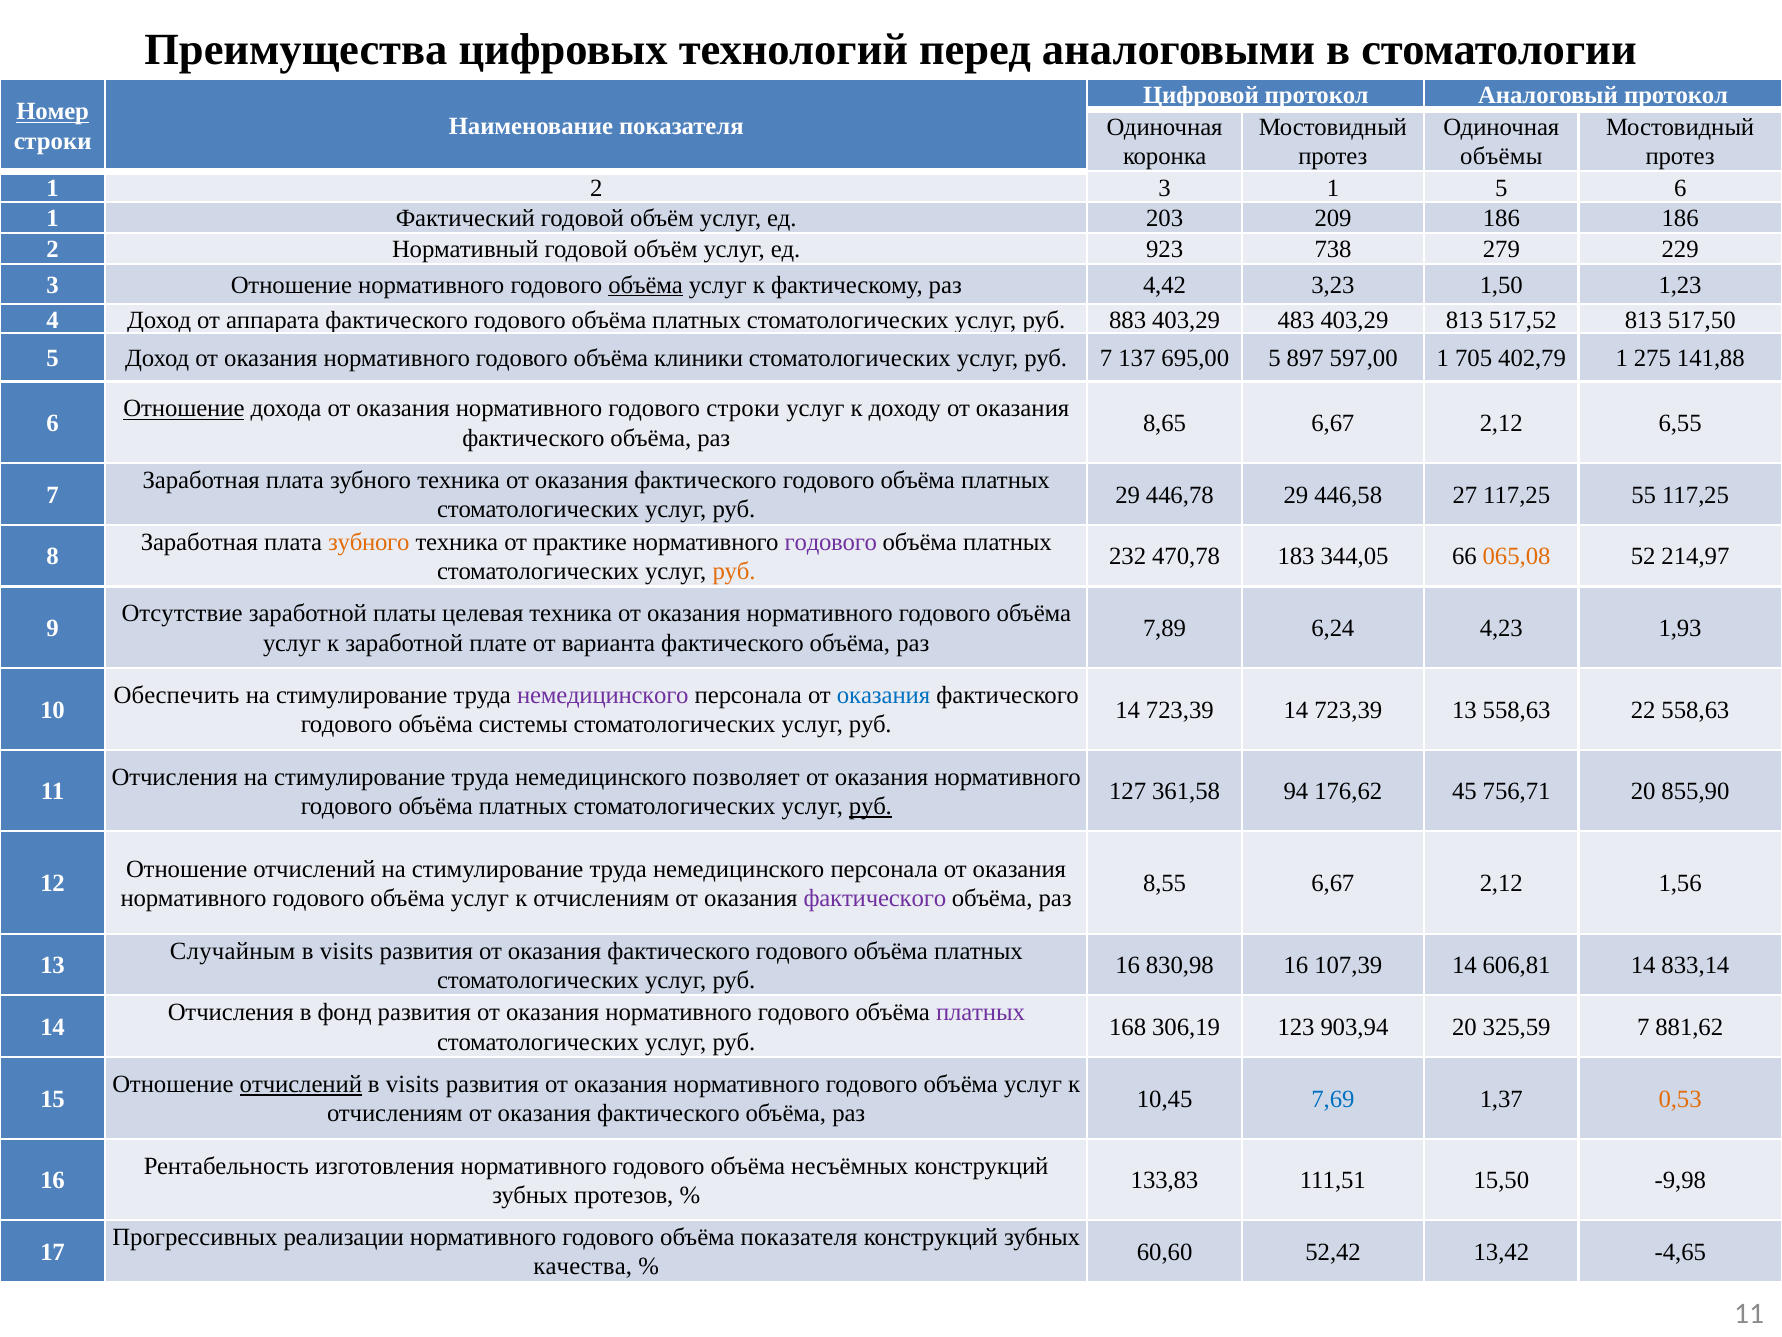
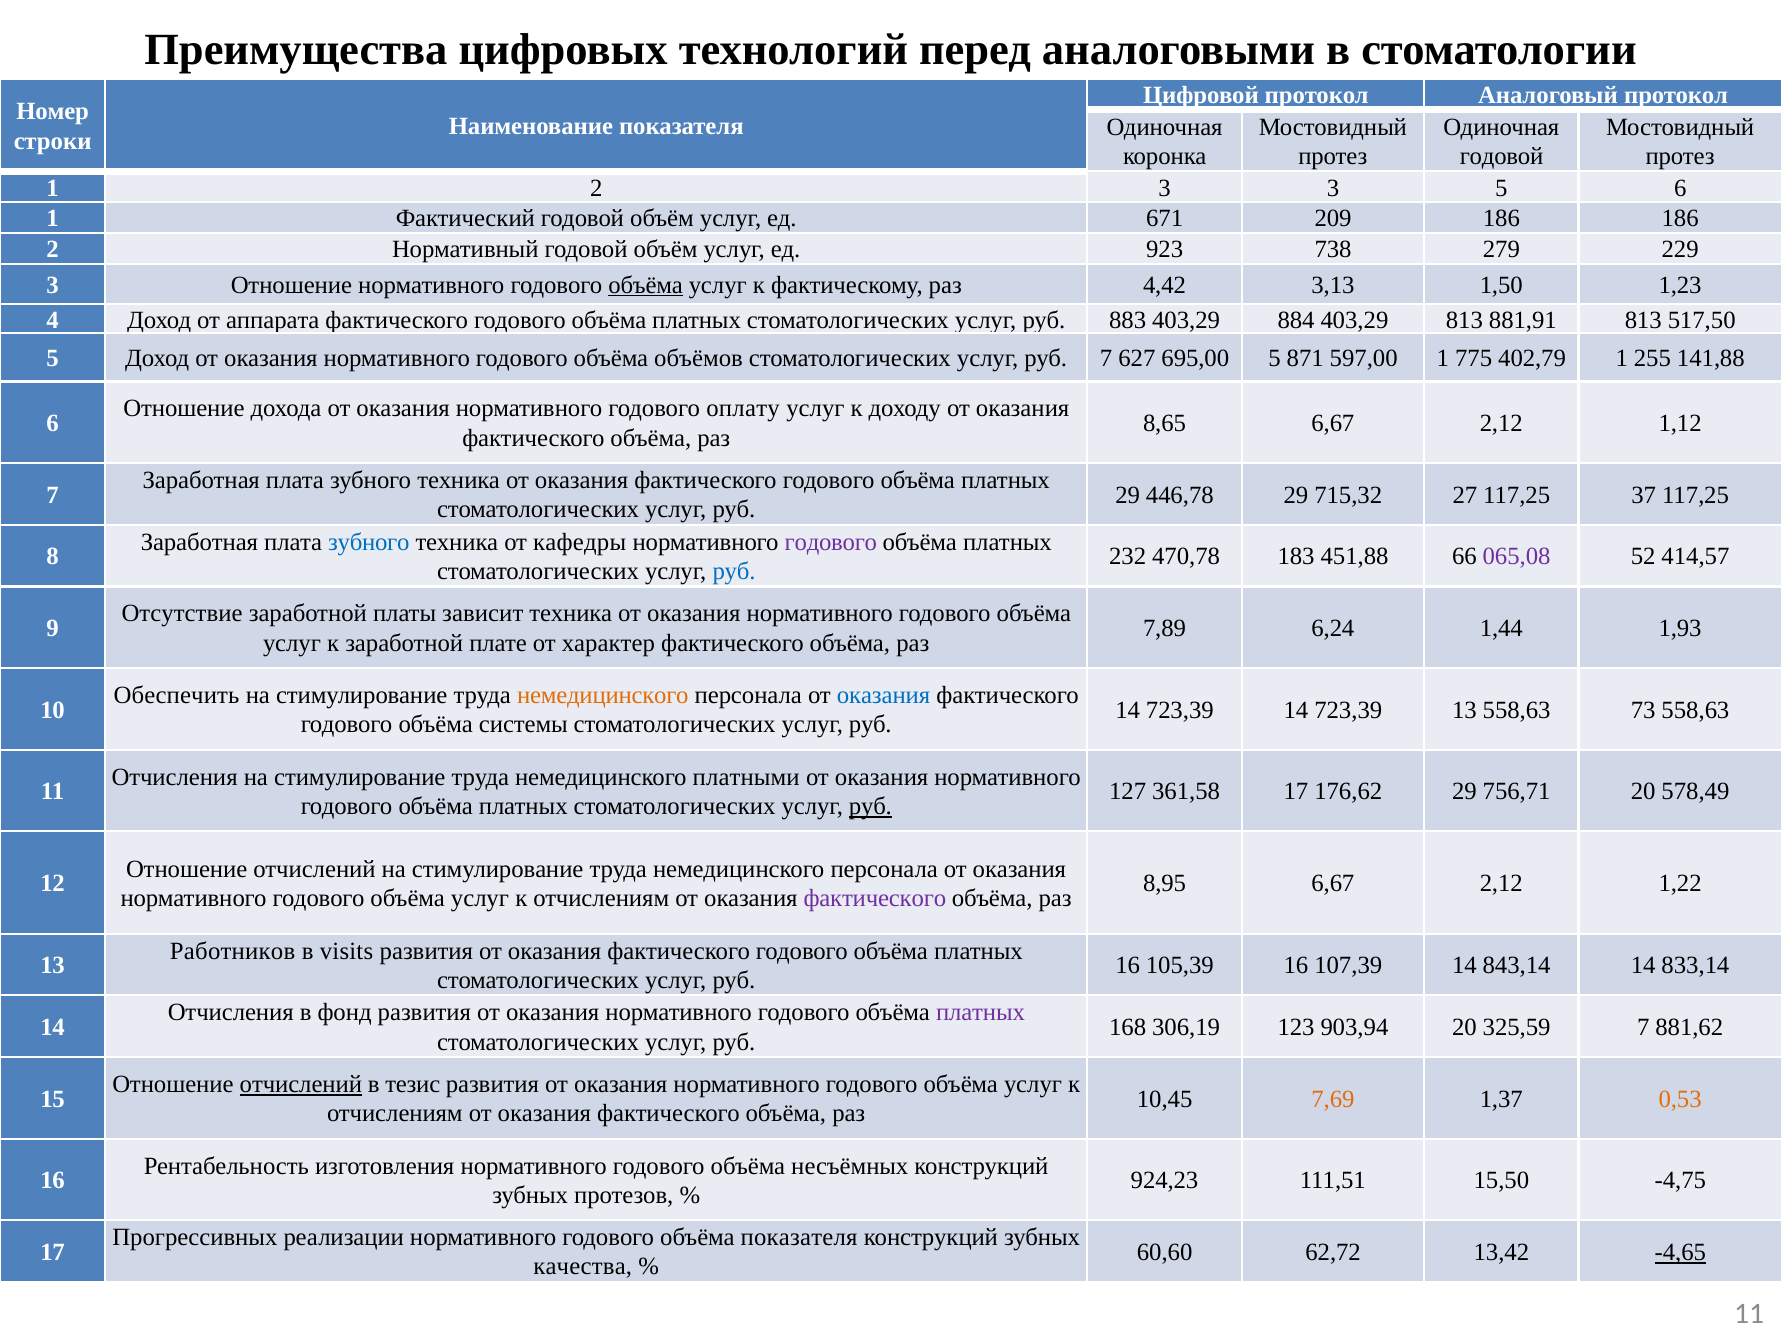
Номер underline: present -> none (53, 112)
объёмы: объёмы -> годовой (1502, 156)
3 1: 1 -> 3 (1333, 188)
203: 203 -> 671 (1165, 219)
3,23: 3,23 -> 3,13 (1333, 285)
483: 483 -> 884 (1296, 320)
517,52: 517,52 -> 881,91 (1523, 320)
клиники: клиники -> объёмов (699, 358)
137: 137 -> 627 (1137, 358)
897: 897 -> 871 (1305, 358)
705: 705 -> 775 (1474, 358)
275: 275 -> 255 (1652, 358)
Отношение underline: present -> none (184, 409)
годового строки: строки -> оплату (743, 409)
6,55: 6,55 -> 1,12 (1680, 423)
446,58: 446,58 -> 715,32 (1348, 495)
55: 55 -> 37 (1644, 495)
зубного colour: orange -> blue (369, 542)
практике: практике -> кафедры (580, 542)
344,05: 344,05 -> 451,88 (1355, 557)
065,08 colour: orange -> purple (1517, 557)
214,97: 214,97 -> 414,57 (1695, 557)
руб colour: orange -> blue (734, 571)
целевая: целевая -> зависит (483, 614)
4,23: 4,23 -> 1,44 (1501, 628)
варианта: варианта -> характер (608, 643)
немедицинского colour: purple -> orange (603, 695)
22: 22 -> 73 (1643, 710)
позволяет: позволяет -> платными (746, 777)
361,58 94: 94 -> 17 (1296, 791)
176,62 45: 45 -> 29 (1464, 791)
855,90: 855,90 -> 578,49 (1695, 791)
8,55: 8,55 -> 8,95 (1165, 883)
1,56: 1,56 -> 1,22 (1680, 883)
Случайным: Случайным -> Работников (233, 951)
830,98: 830,98 -> 105,39 (1180, 965)
606,81: 606,81 -> 843,14 (1517, 965)
visits: visits -> тезис (413, 1084)
7,69 colour: blue -> orange (1333, 1098)
133,83: 133,83 -> 924,23 (1165, 1180)
-9,98: -9,98 -> -4,75 (1680, 1180)
52,42: 52,42 -> 62,72 (1333, 1252)
-4,65 underline: none -> present (1680, 1252)
